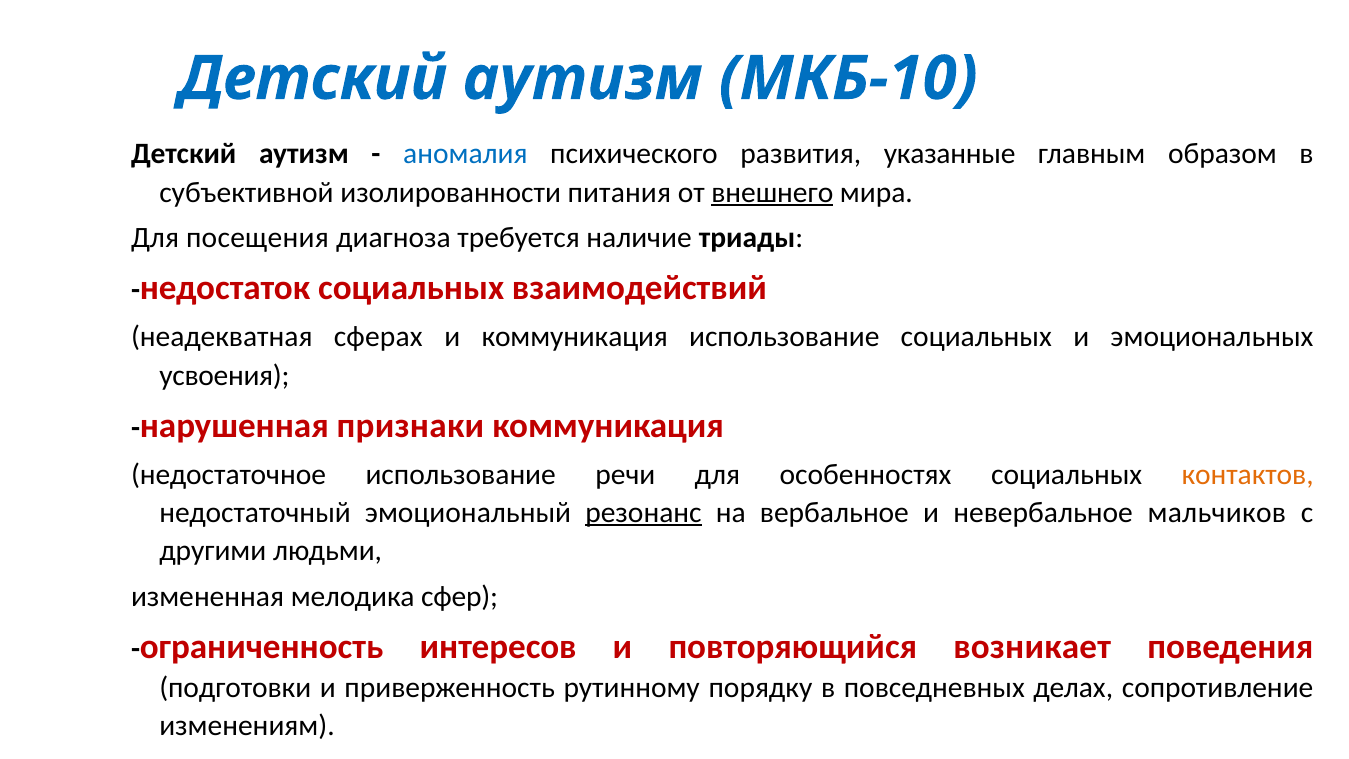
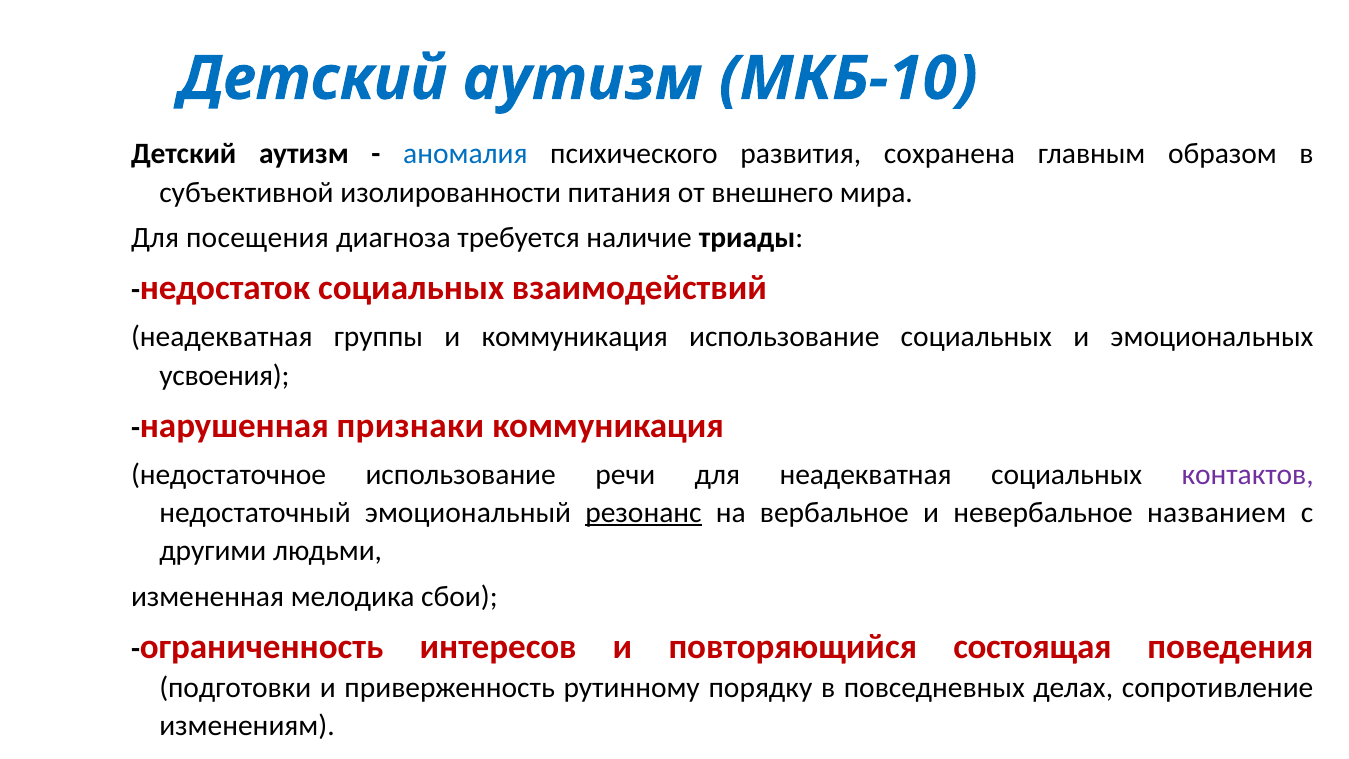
указанные: указанные -> сохранена (950, 154)
внешнего underline: present -> none (772, 192)
сферах: сферах -> группы (378, 337)
для особенностях: особенностях -> неадекватная (866, 474)
контактов colour: orange -> purple (1248, 474)
мальчиков: мальчиков -> названием (1217, 512)
сфер: сфер -> сбои (459, 596)
возникает: возникает -> состоящая (1032, 647)
